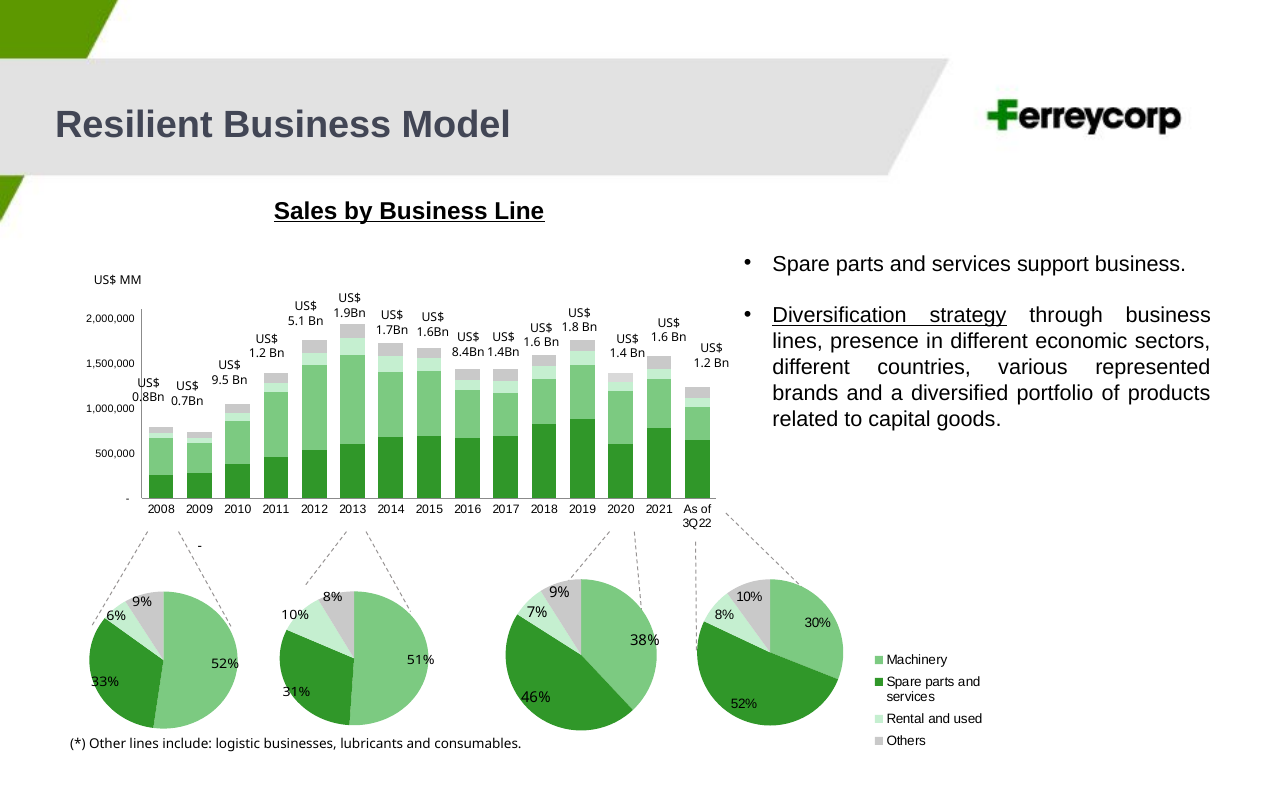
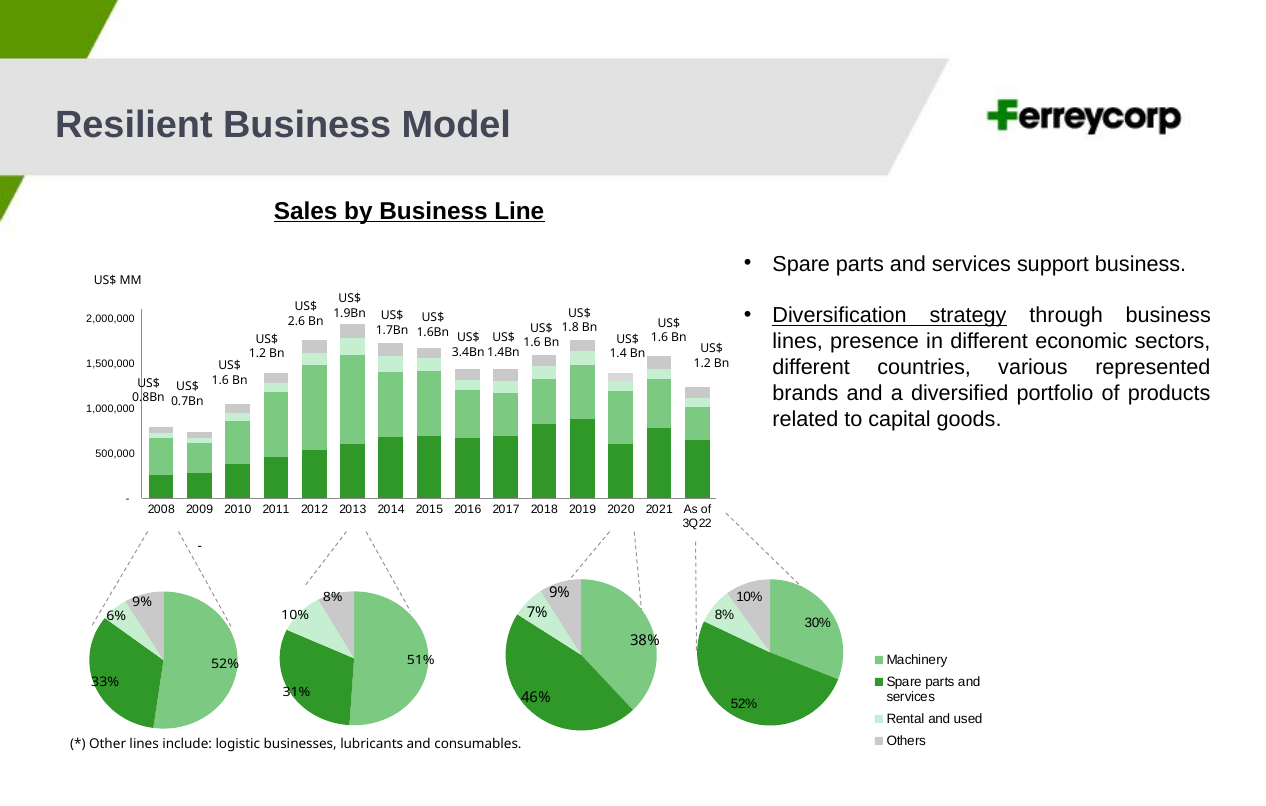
5.1: 5.1 -> 2.6 (296, 321)
8.4Bn: 8.4Bn -> 3.4Bn (468, 352)
9.5: 9.5 -> 1.6 (220, 380)
